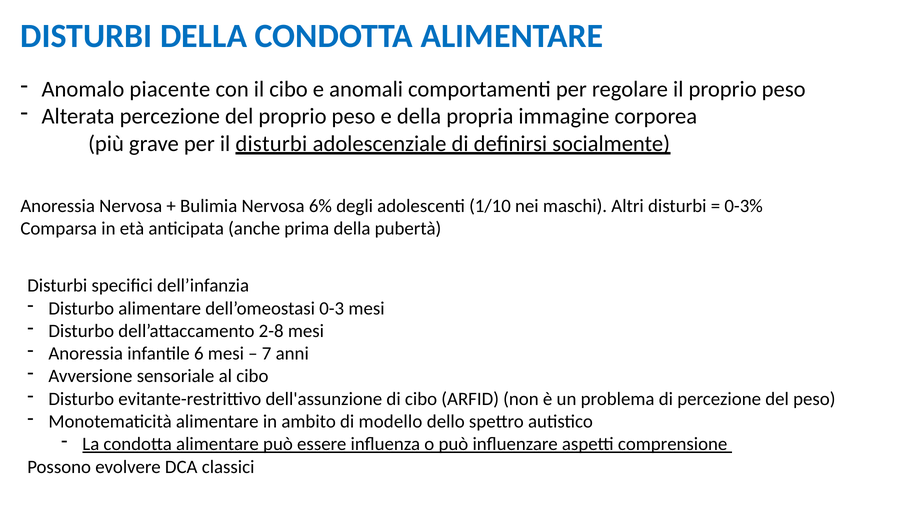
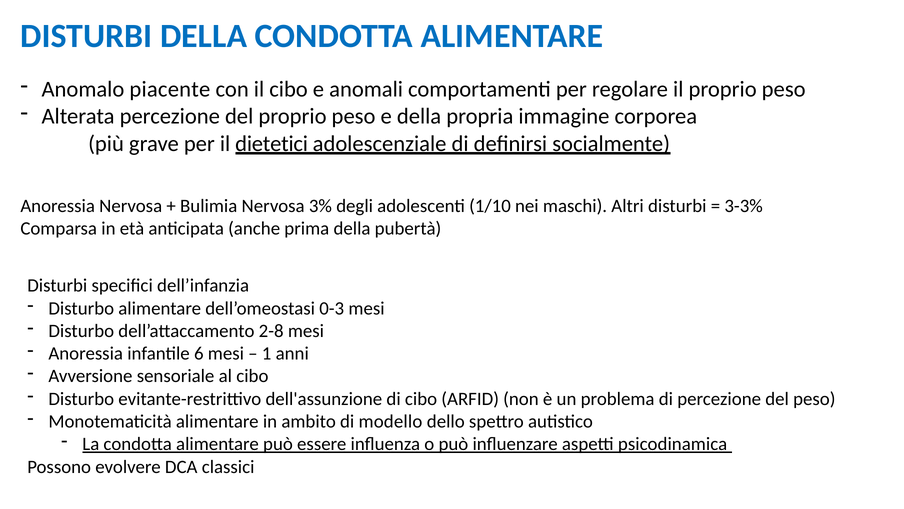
il disturbi: disturbi -> dietetici (272, 143)
6%: 6% -> 3% (320, 206)
0-3%: 0-3% -> 3-3% (744, 206)
7: 7 -> 1 (267, 353)
comprensione: comprensione -> psicodinamica (673, 444)
